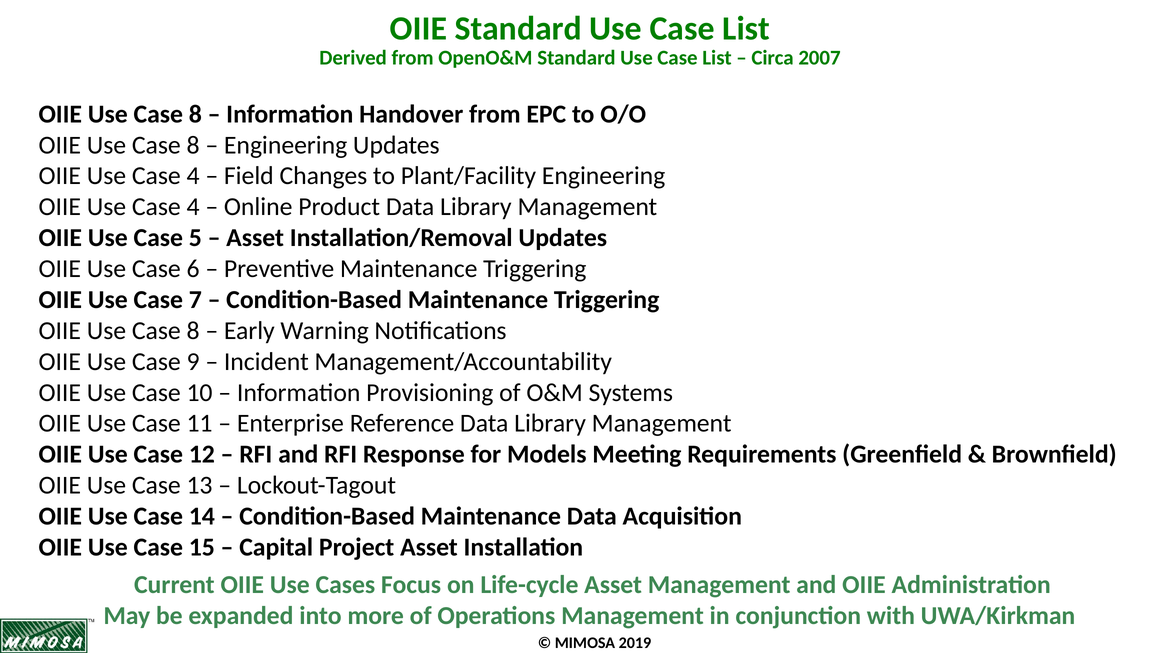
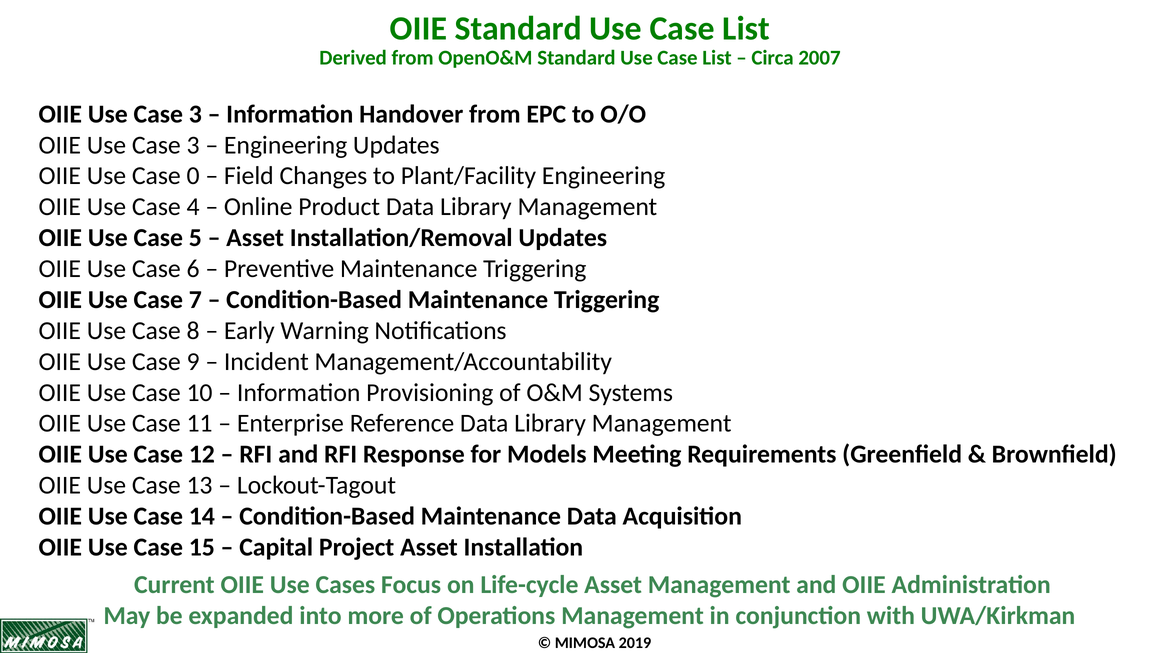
8: 8 -> 3 (195, 114)
8: 8 -> 3 (193, 145)
4: 4 -> 0 (193, 176)
